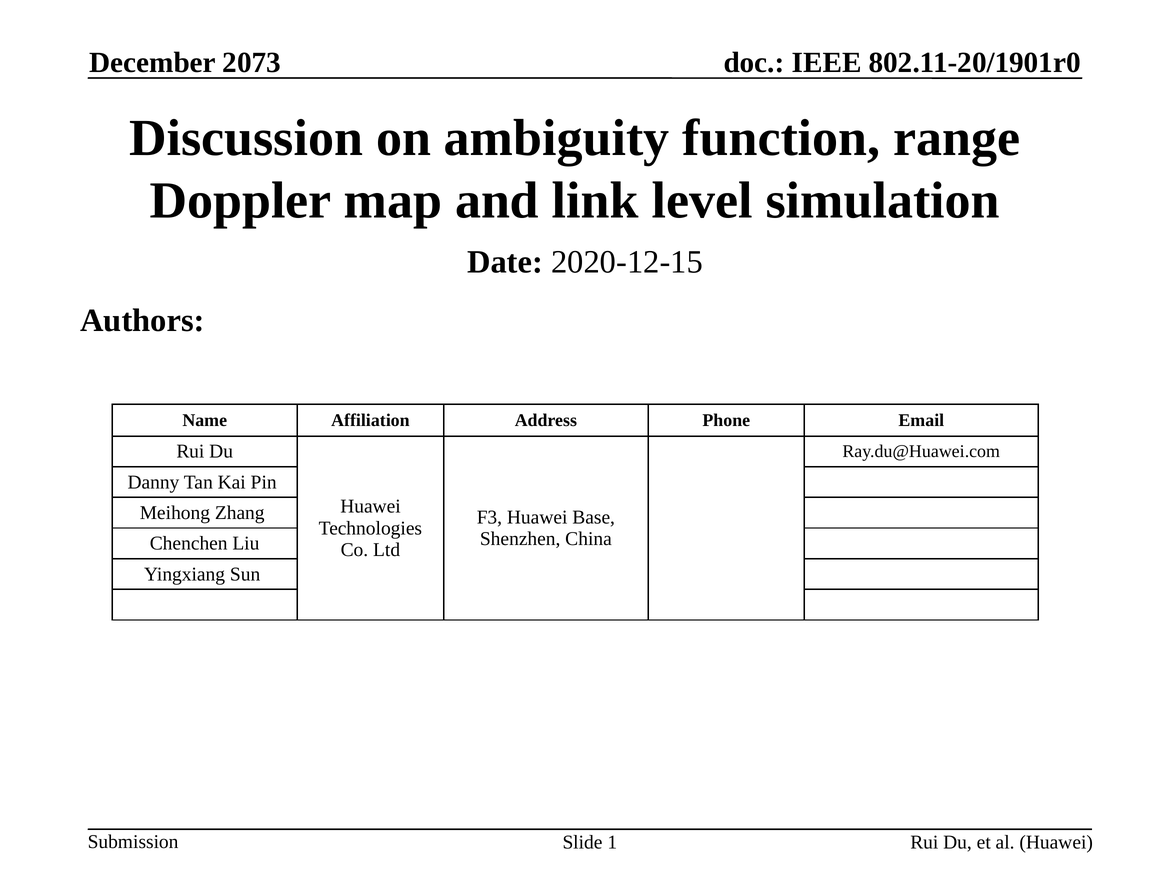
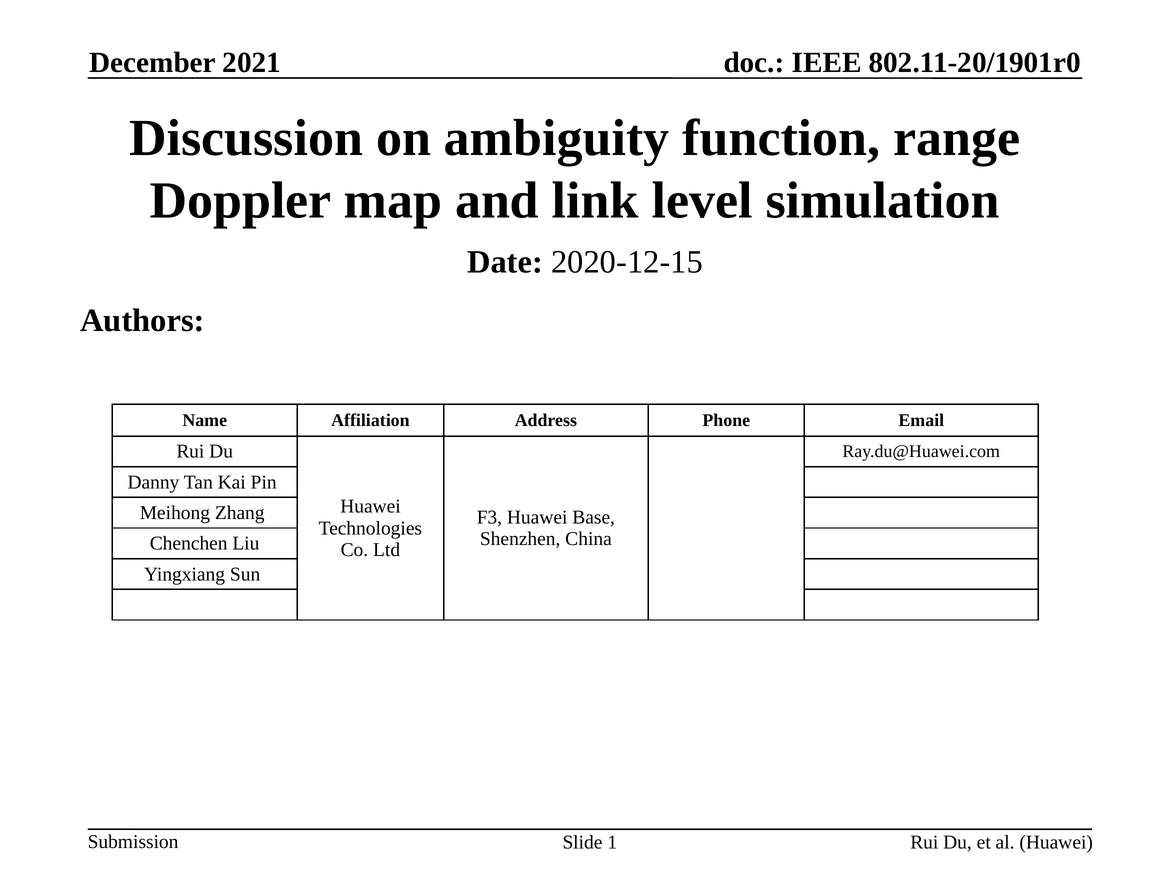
2073: 2073 -> 2021 (252, 62)
